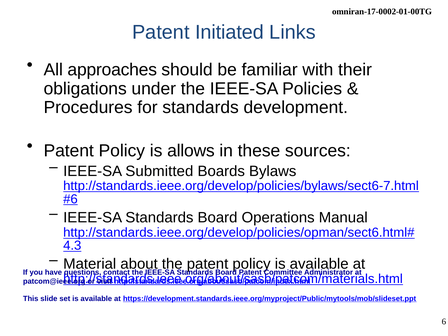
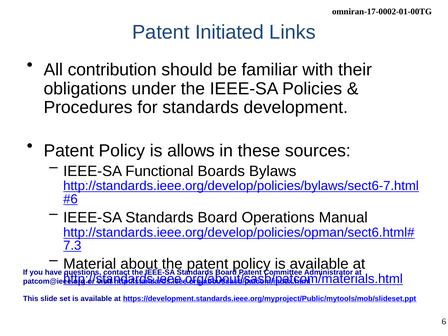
approaches: approaches -> contribution (112, 70)
Submitted: Submitted -> Functional (159, 171)
4.3: 4.3 -> 7.3 (72, 246)
